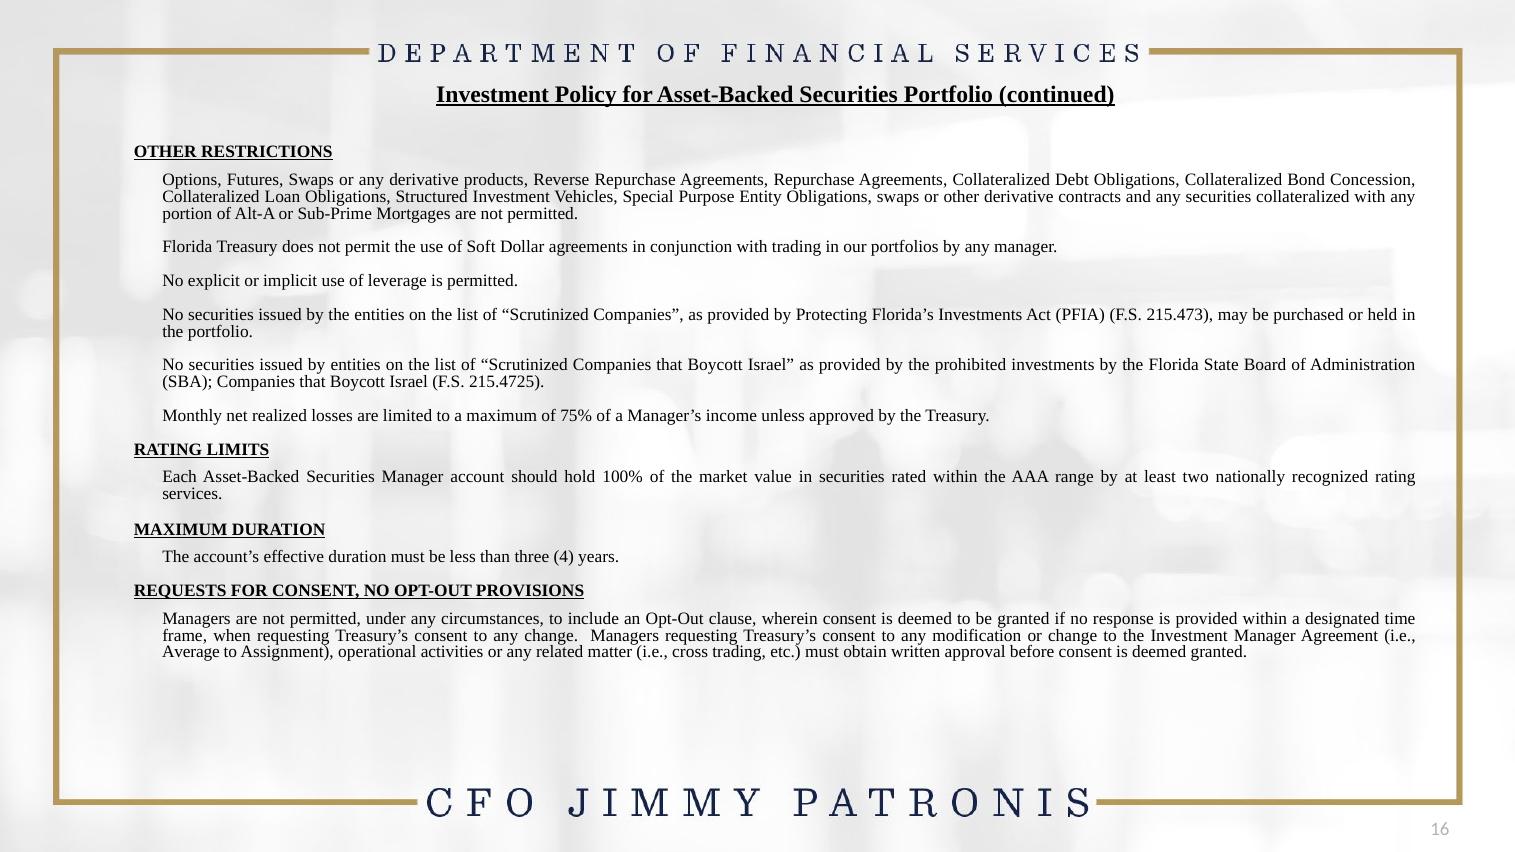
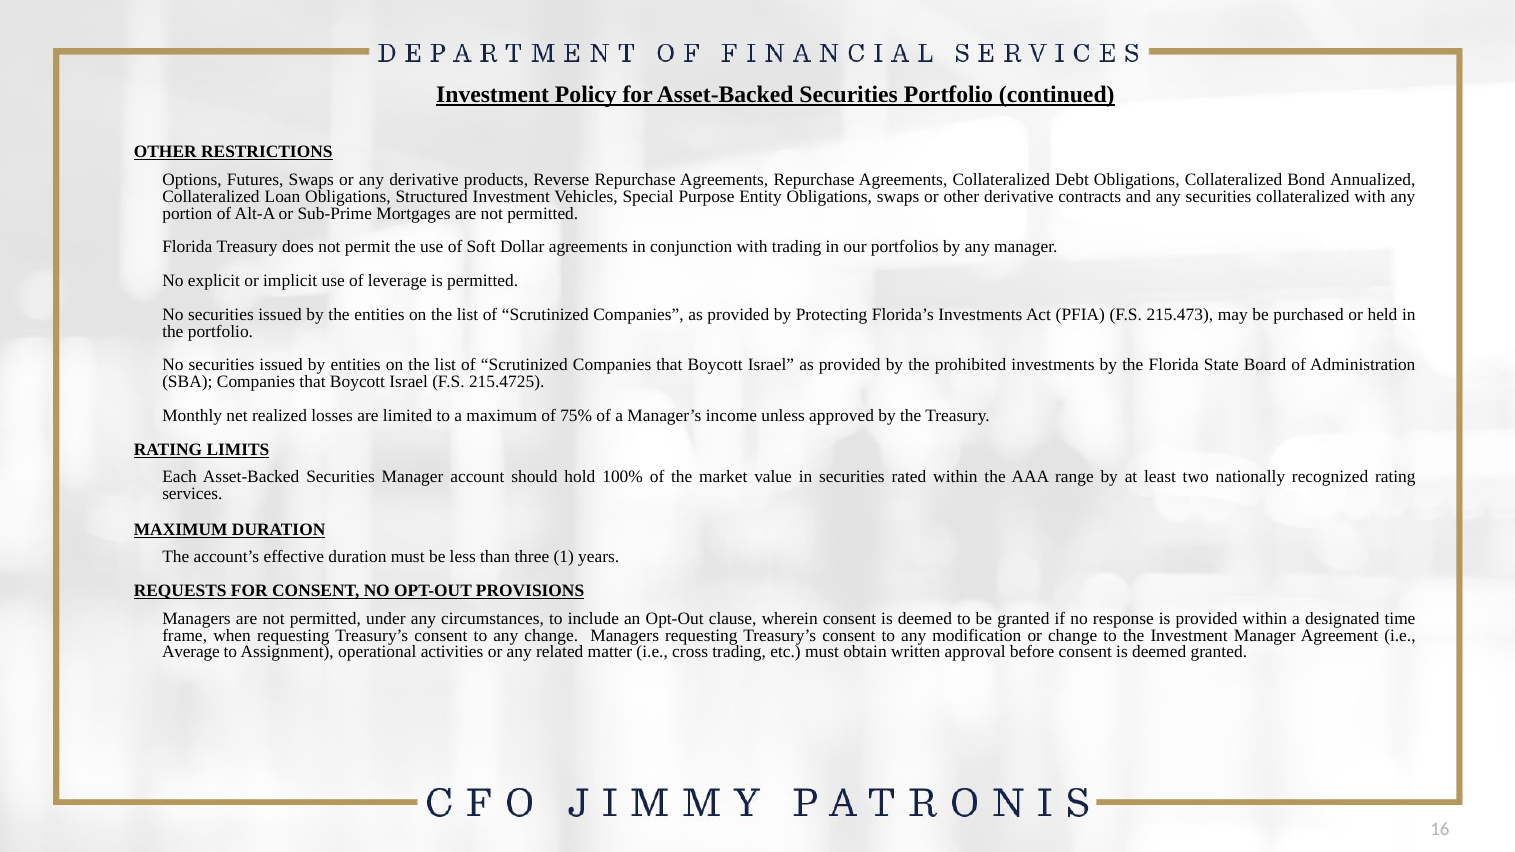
Concession: Concession -> Annualized (1373, 180)
4: 4 -> 1 (564, 557)
